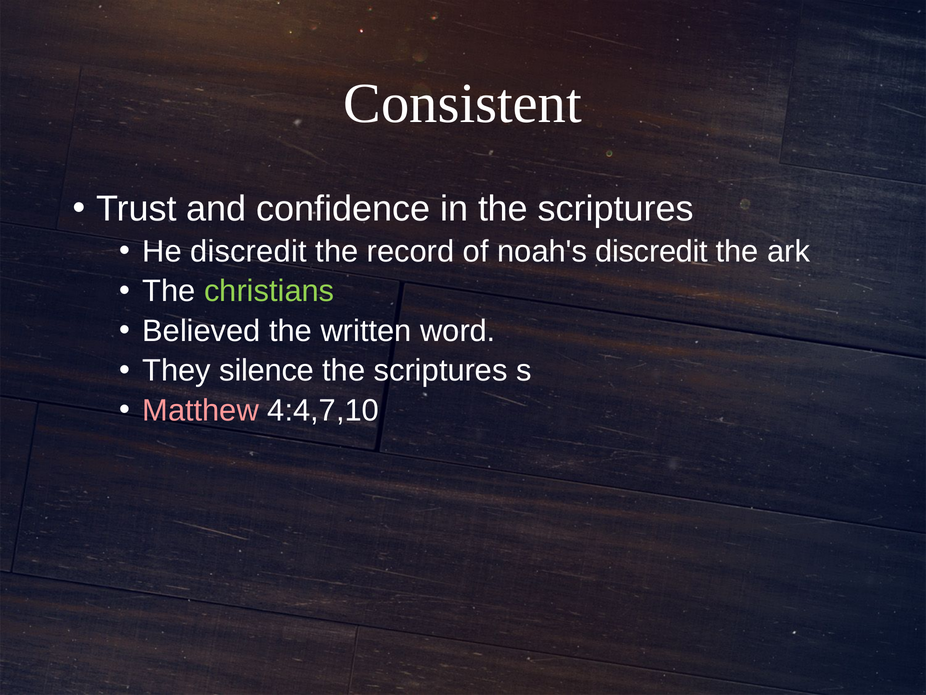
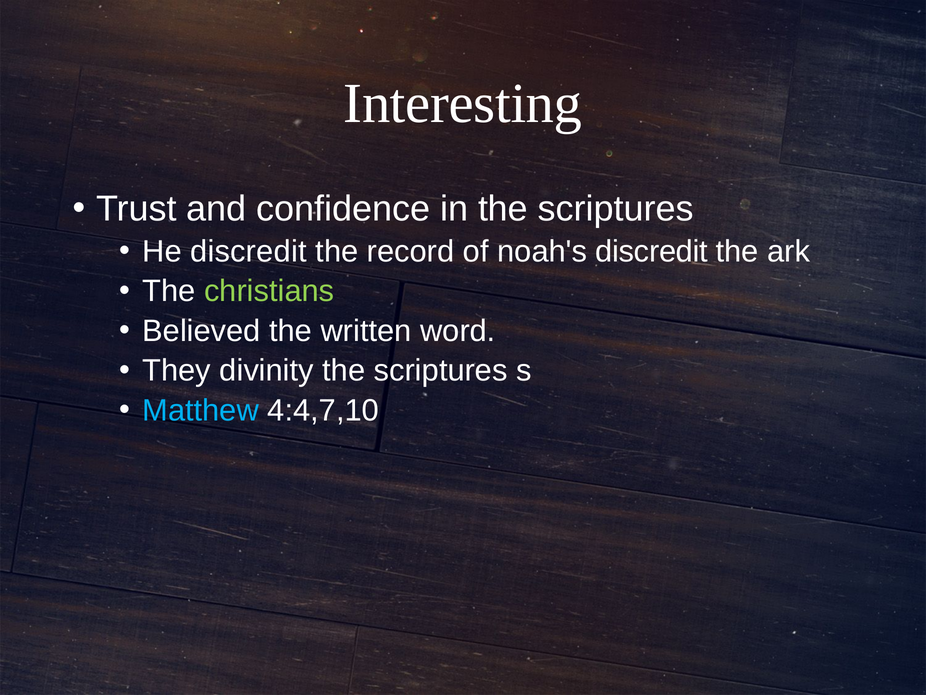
Consistent: Consistent -> Interesting (463, 104)
silence: silence -> divinity (267, 370)
Matthew colour: pink -> light blue (201, 410)
